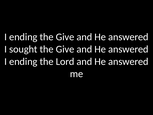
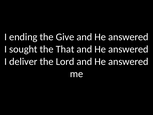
sought the Give: Give -> That (65, 49)
ending: ending -> deliver (23, 61)
